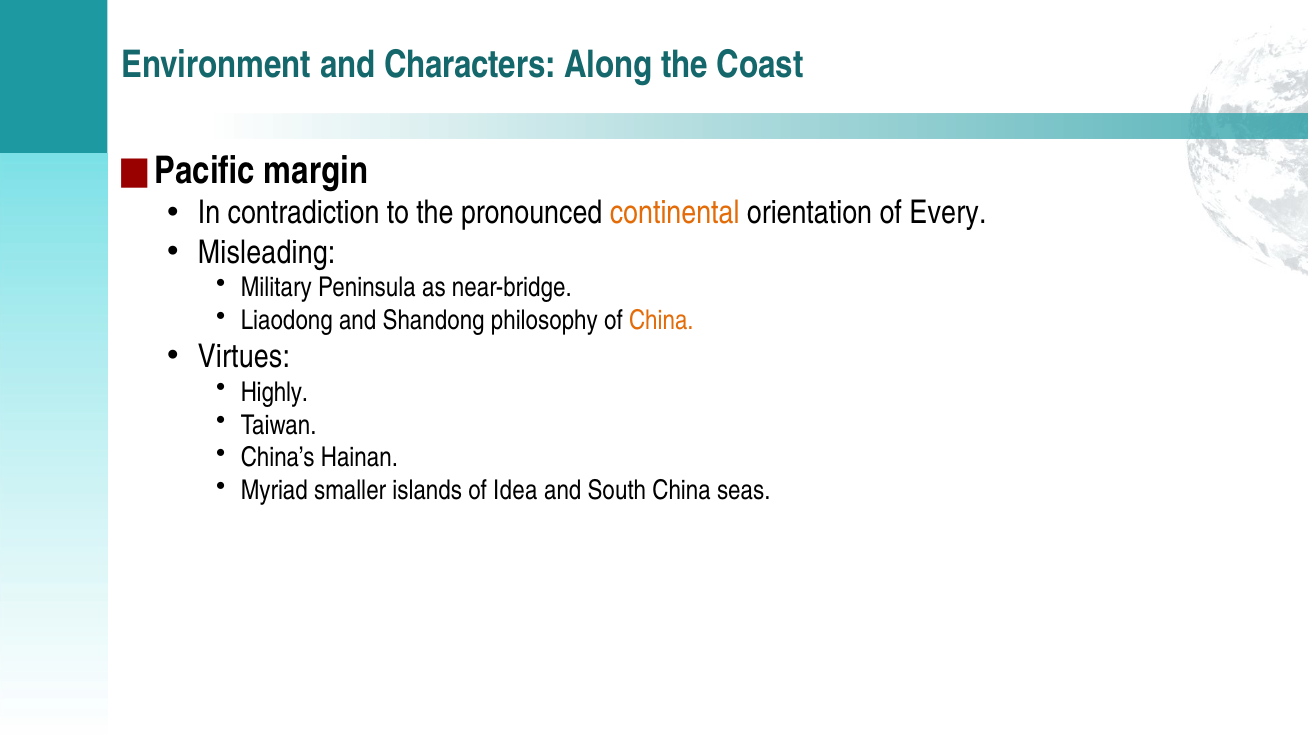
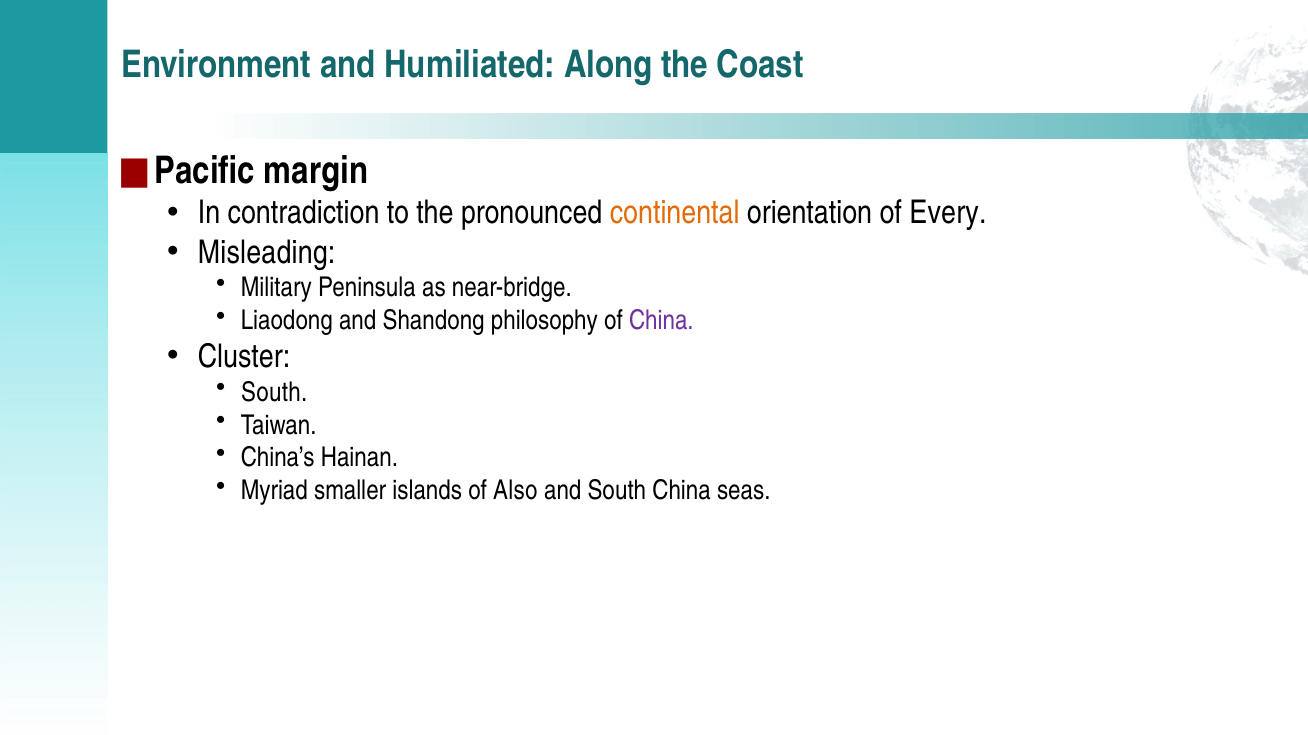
Characters: Characters -> Humiliated (470, 65)
China colour: orange -> purple (661, 321)
Virtues: Virtues -> Cluster (244, 357)
Highly: Highly -> South (274, 393)
Idea: Idea -> Also (515, 491)
